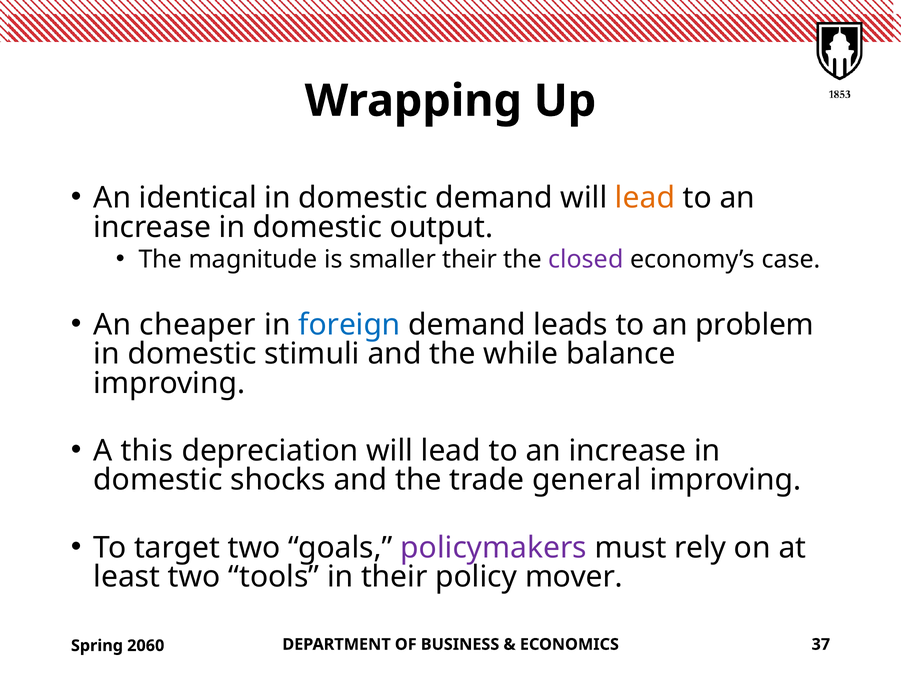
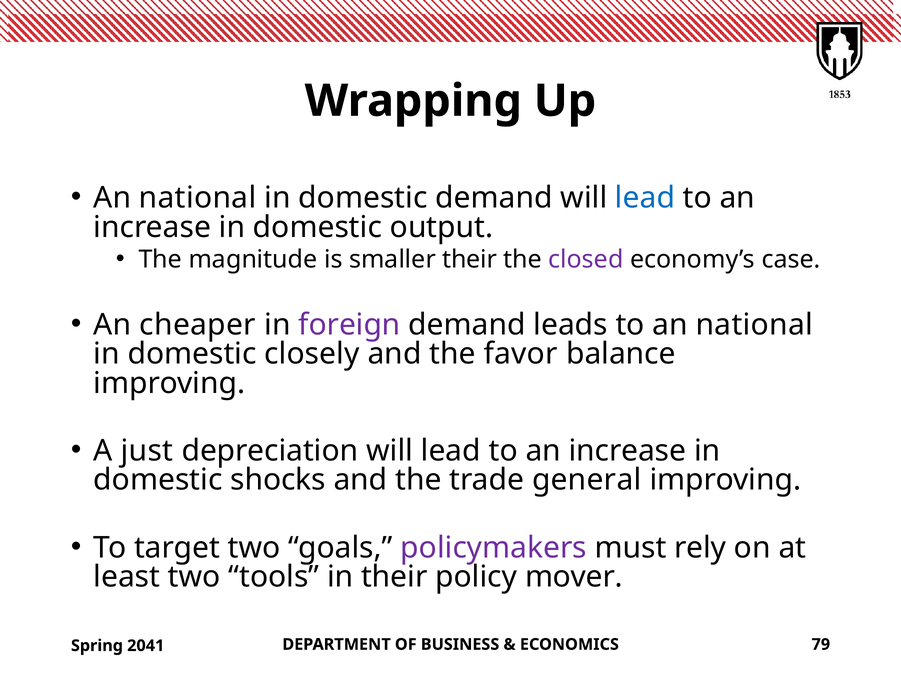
identical: identical -> national (198, 198)
lead colour: orange -> blue (645, 198)
foreign colour: blue -> purple (349, 325)
to an problem: problem -> national (754, 325)
stimuli: stimuli -> closely (312, 354)
while: while -> favor (521, 354)
this: this -> just (147, 451)
37: 37 -> 79 (821, 644)
2060: 2060 -> 2041 (146, 645)
